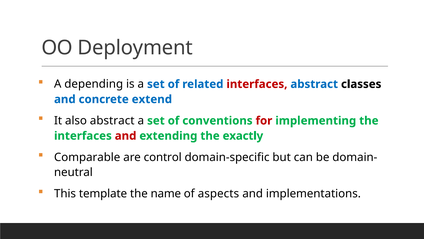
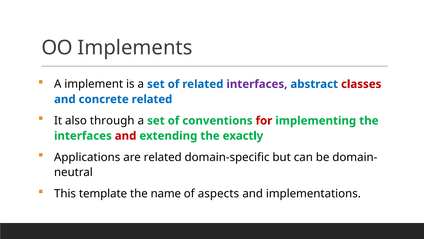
Deployment: Deployment -> Implements (135, 48)
depending: depending -> implement (94, 84)
interfaces colour: red -> purple (257, 84)
classes colour: black -> red (361, 84)
concrete extend: extend -> related (152, 99)
also abstract: abstract -> through (112, 120)
Comparable: Comparable -> Applications (87, 157)
are control: control -> related (163, 157)
